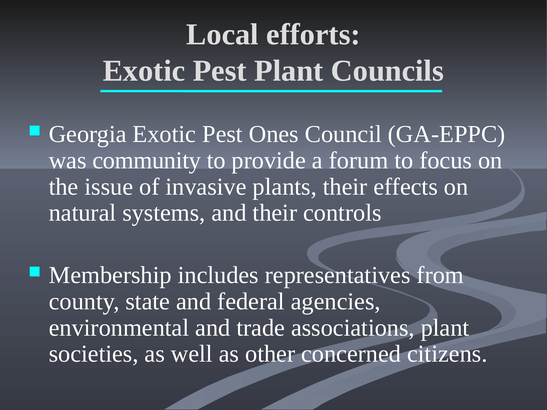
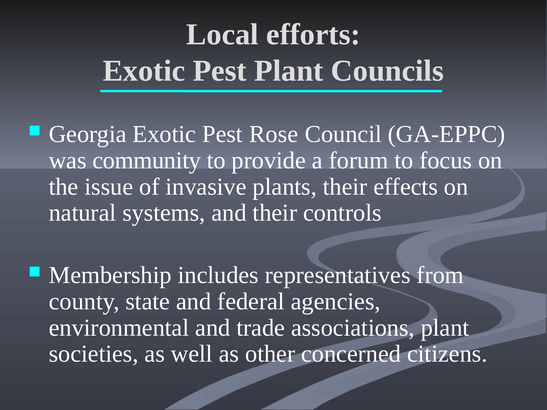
Ones: Ones -> Rose (274, 134)
